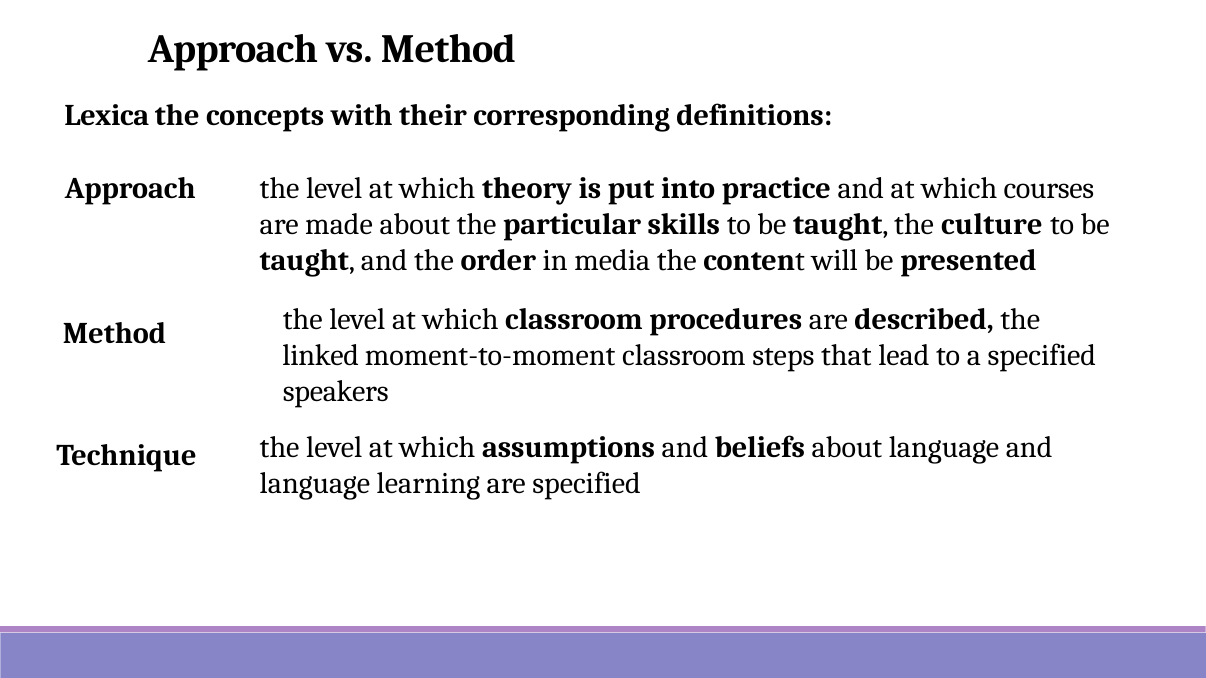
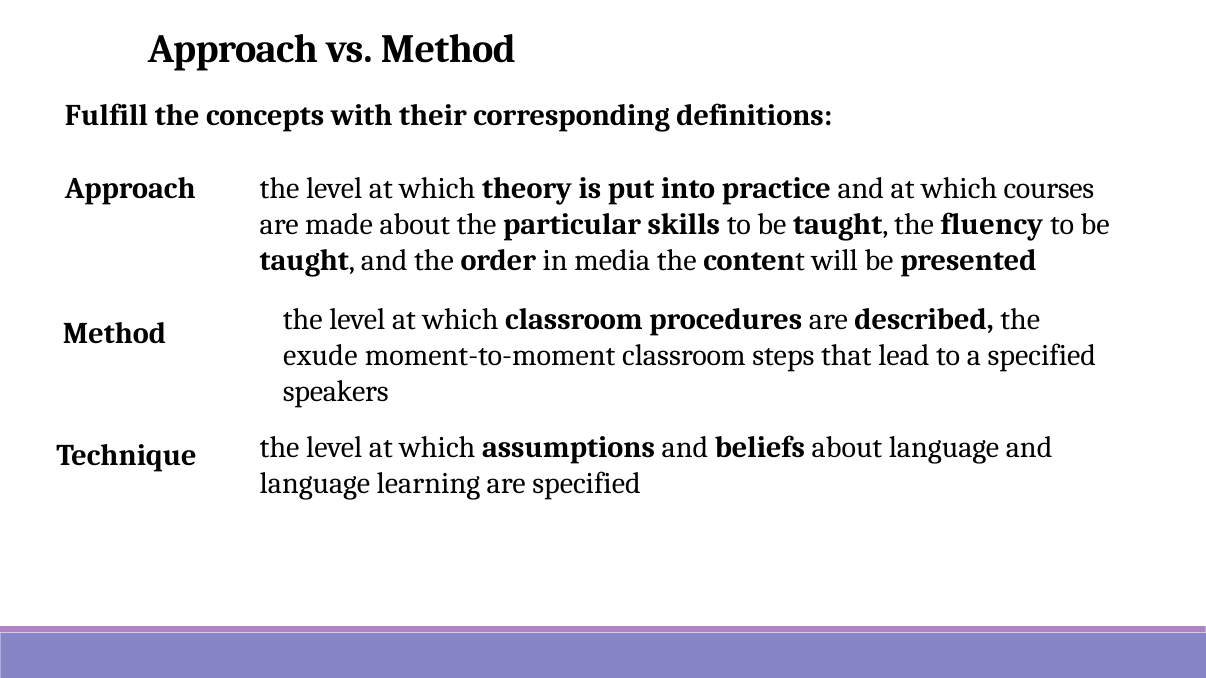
Lexica: Lexica -> Fulfill (106, 116)
culture: culture -> fluency (992, 225)
linked: linked -> exude (320, 356)
